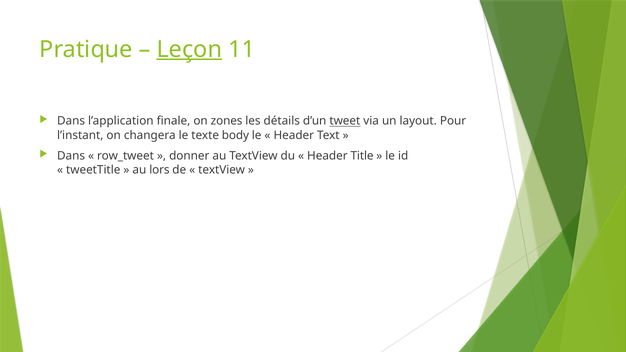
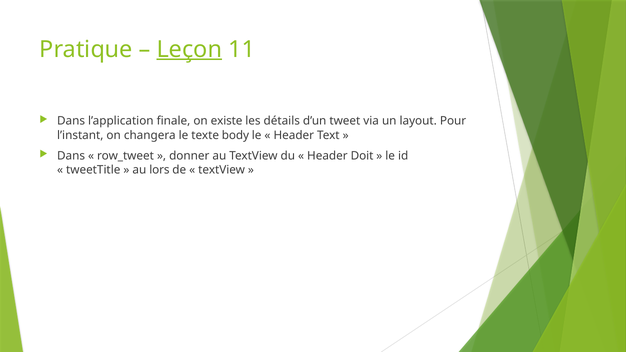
zones: zones -> existe (227, 121)
tweet underline: present -> none (345, 121)
Title: Title -> Doit (362, 156)
